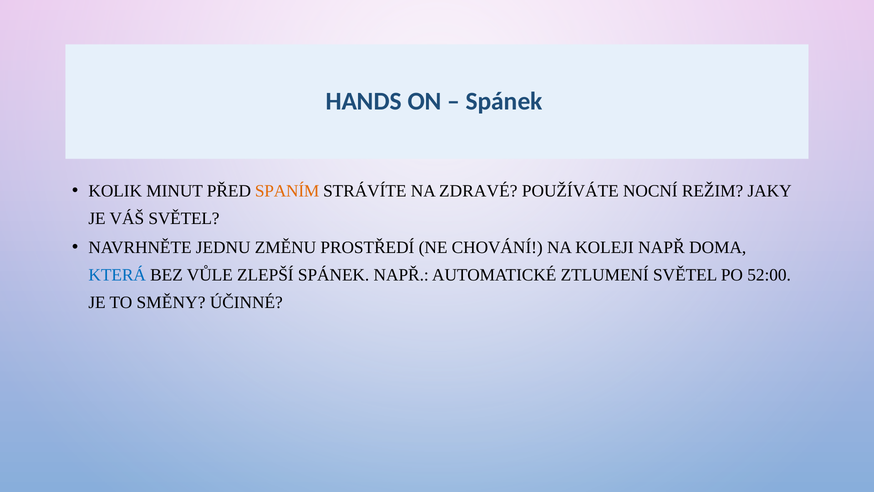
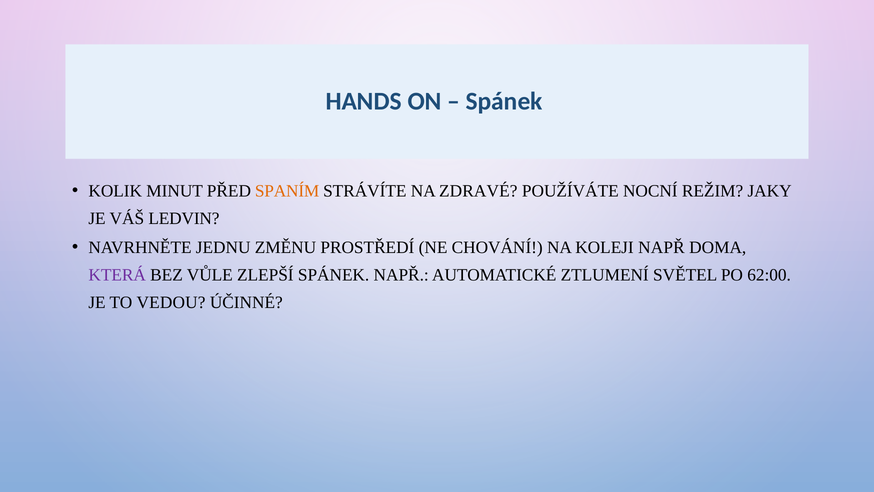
VÁŠ SVĚTEL: SVĚTEL -> LEDVIN (184, 218)
KTERÁ colour: blue -> purple (117, 275)
52:00: 52:00 -> 62:00 (769, 275)
SMĚNY: SMĚNY -> VEDOU (171, 302)
